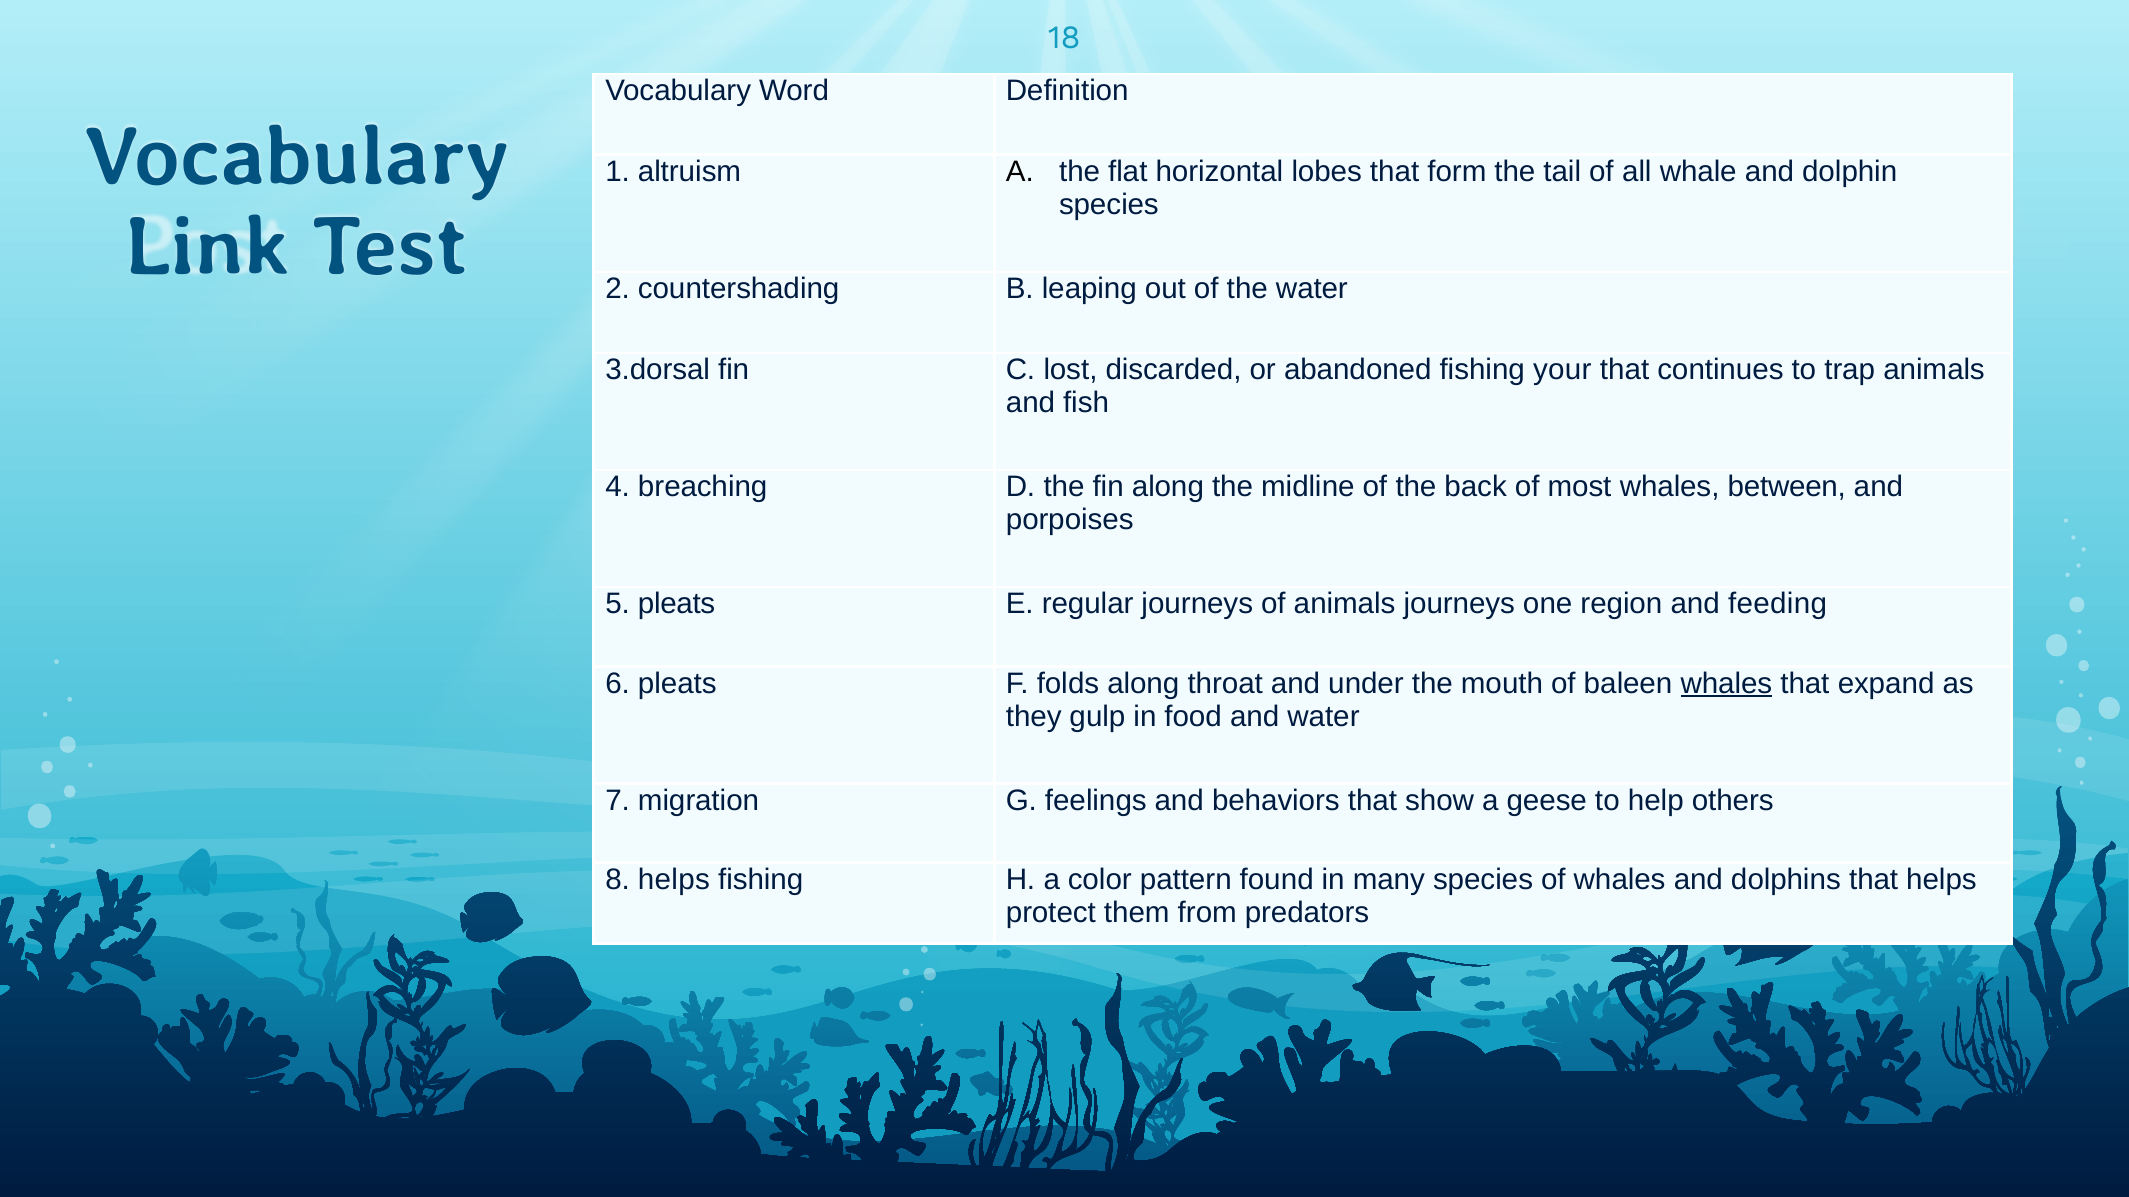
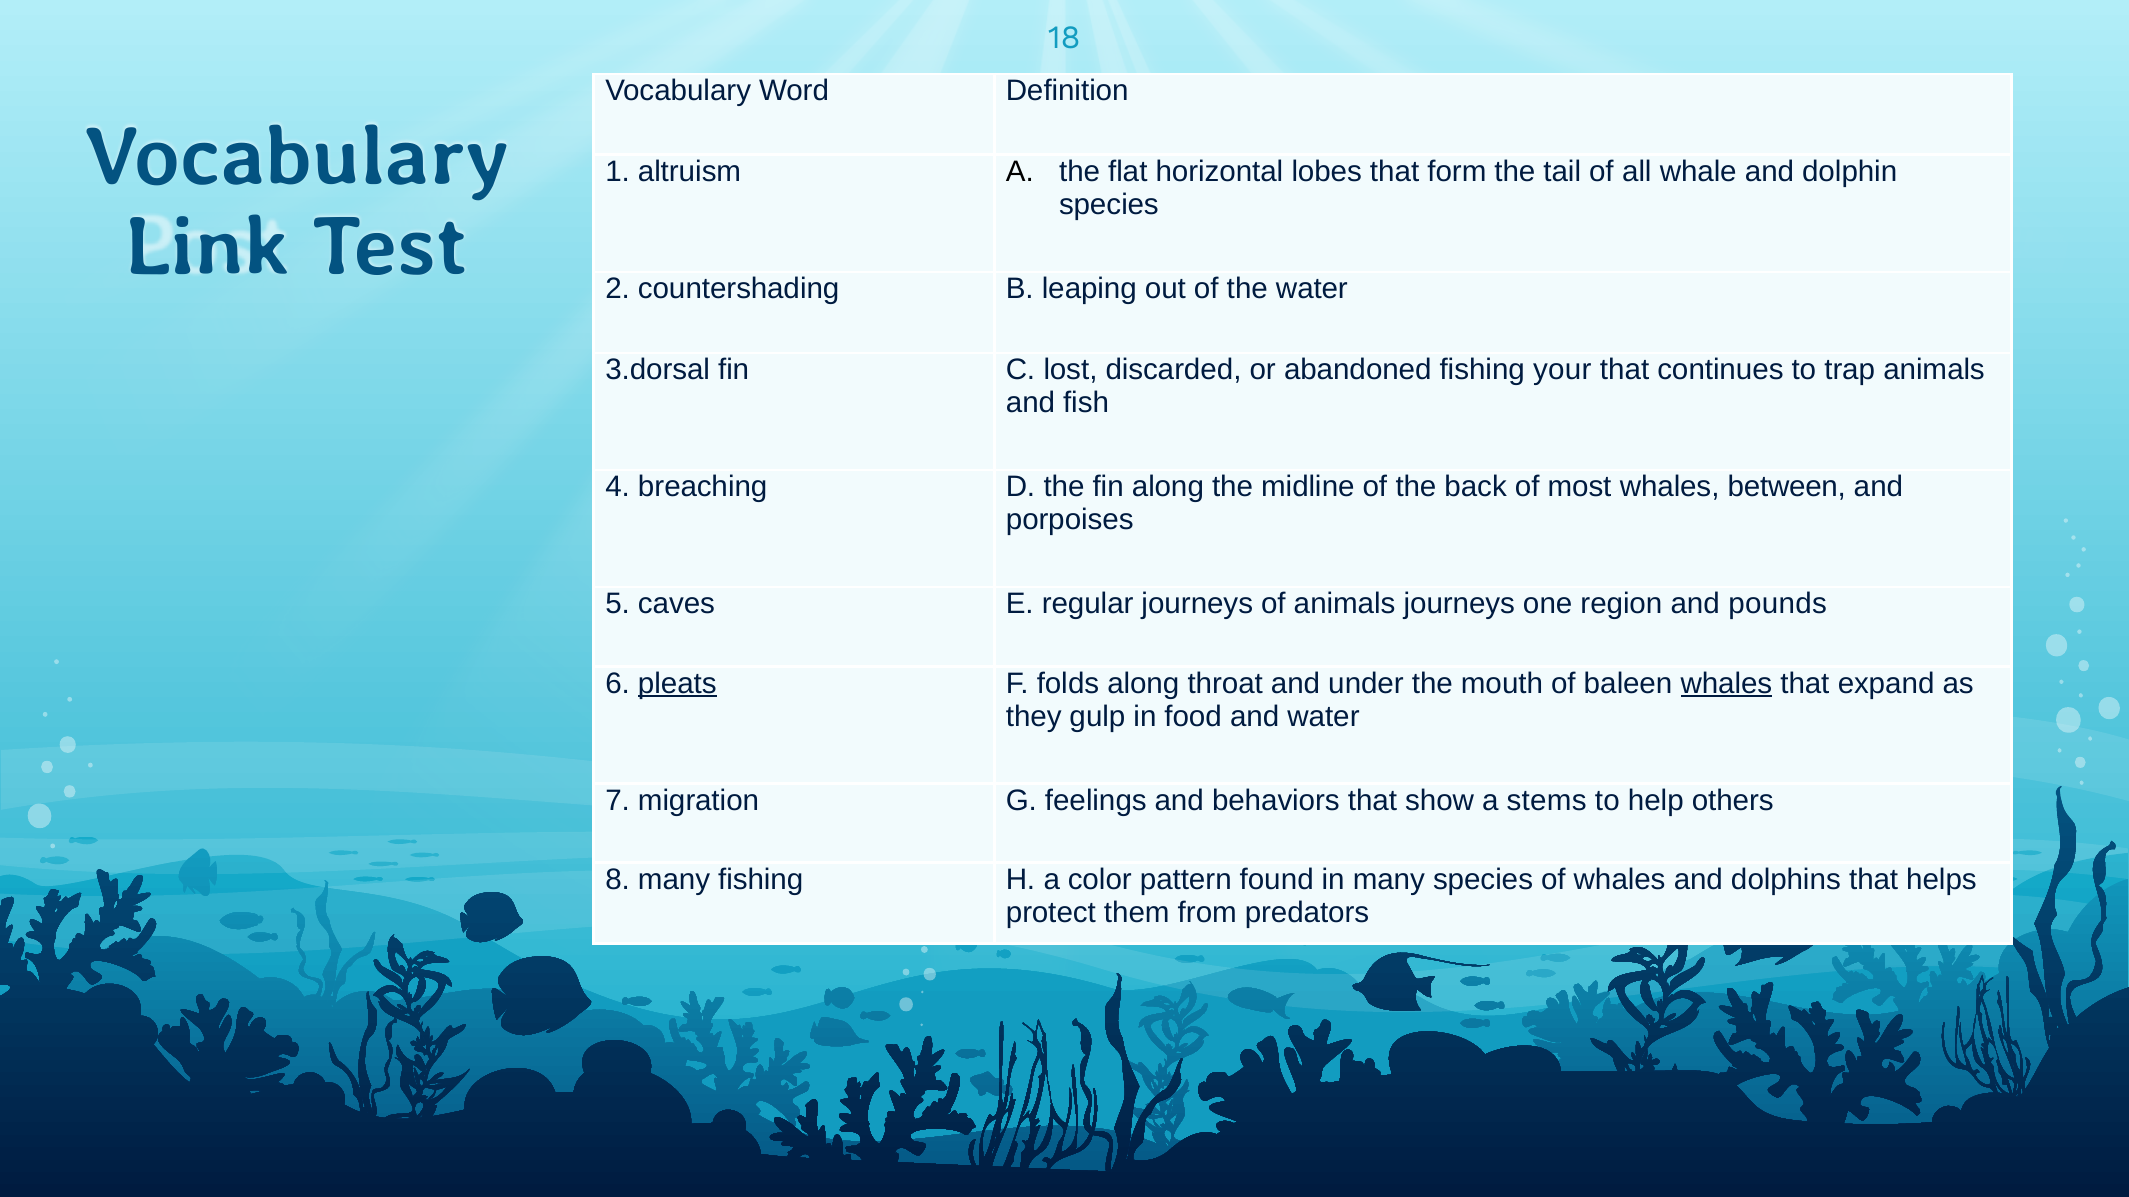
5 pleats: pleats -> caves (676, 604)
feeding: feeding -> pounds (1778, 604)
pleats underline: none -> present (677, 684)
geese: geese -> stems (1547, 801)
8 helps: helps -> many (674, 880)
